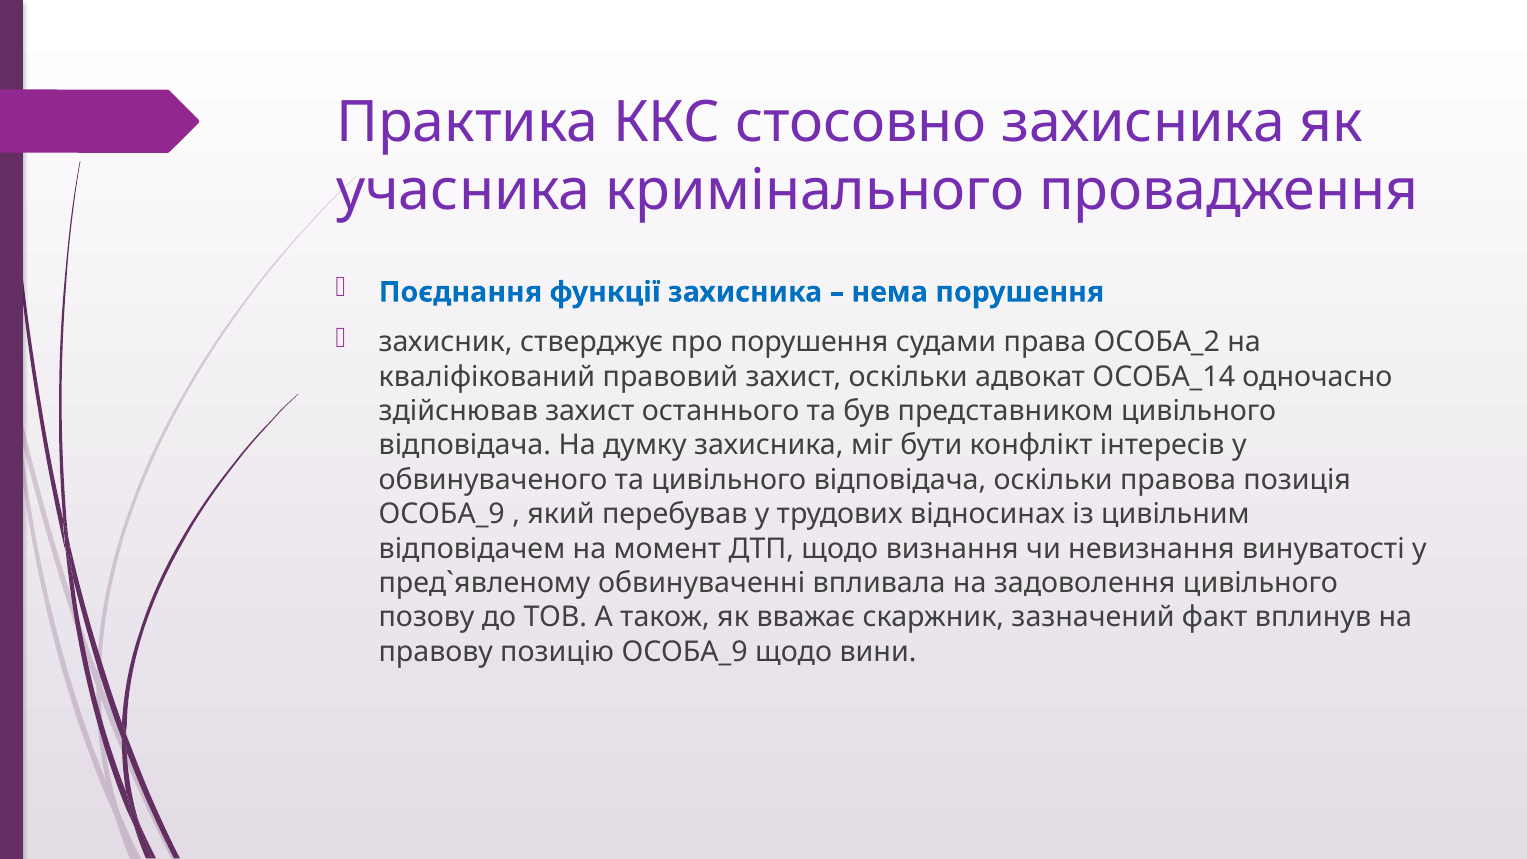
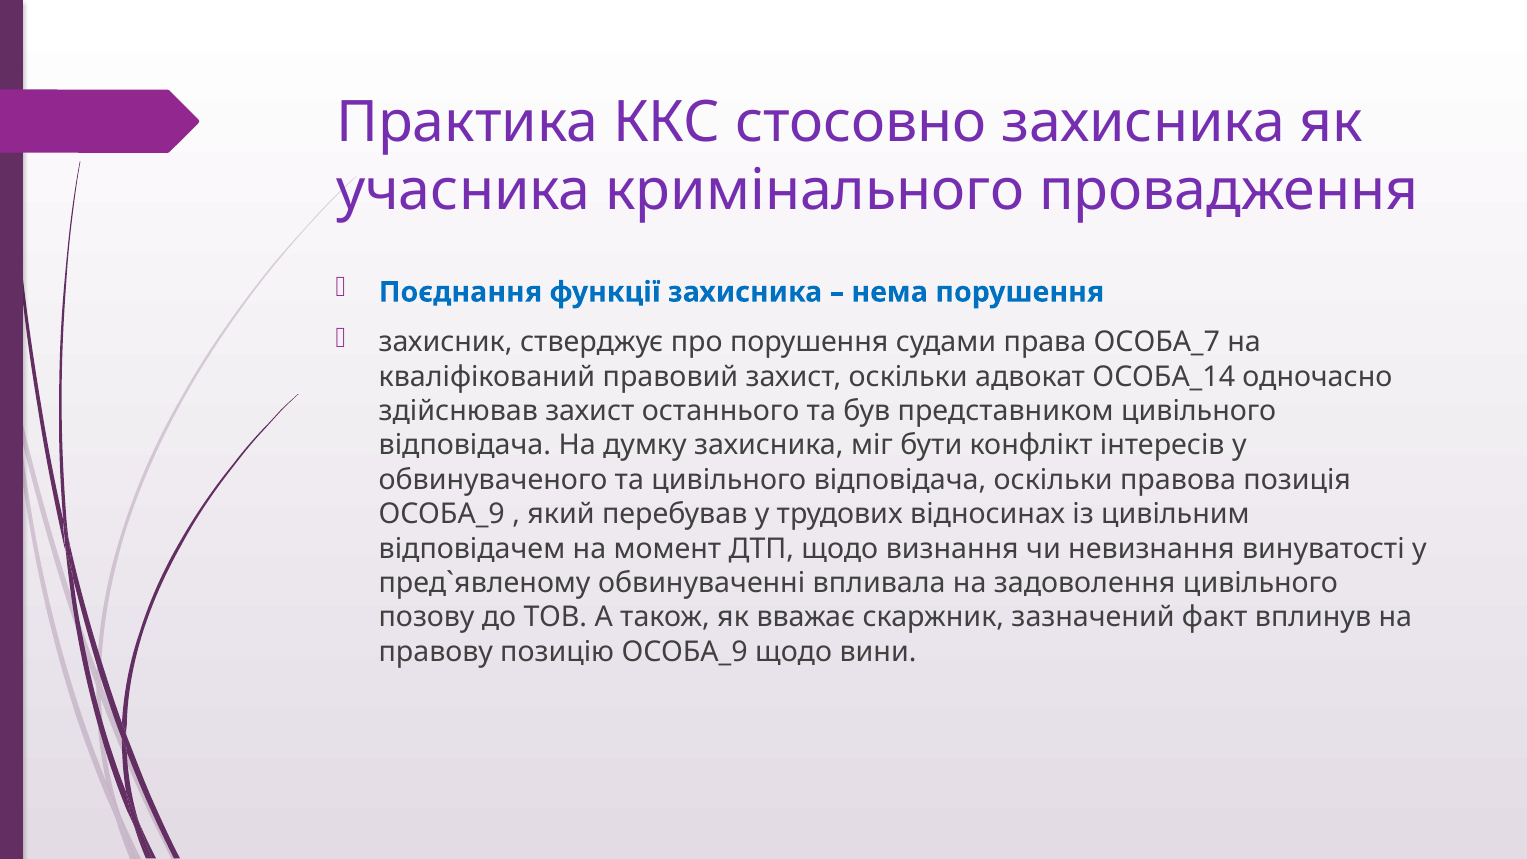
ОСОБА_2: ОСОБА_2 -> ОСОБА_7 (1157, 342)
